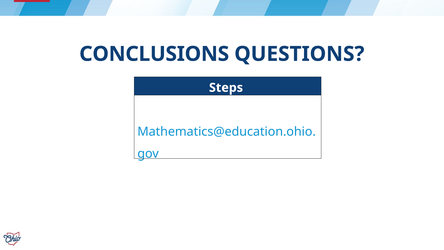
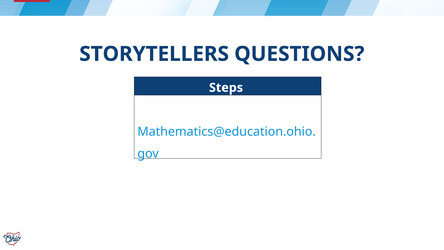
CONCLUSIONS: CONCLUSIONS -> STORYTELLERS (154, 54)
